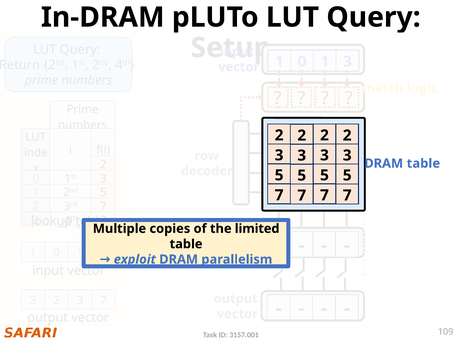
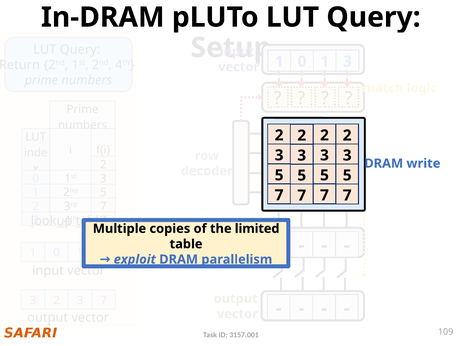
DRAM table: table -> write (423, 164)
